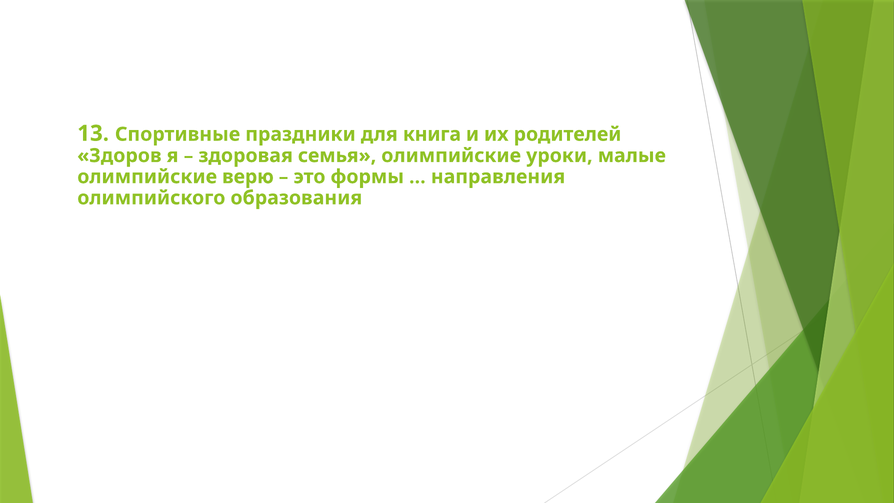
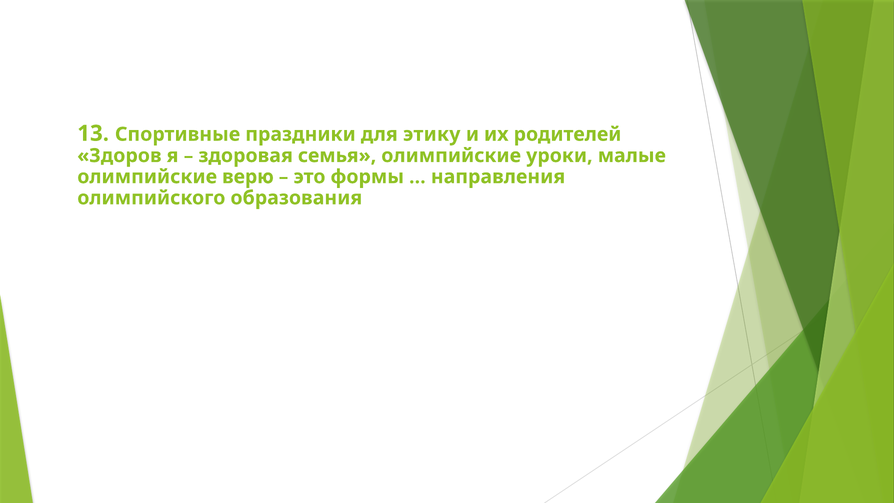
книга: книга -> этику (432, 134)
